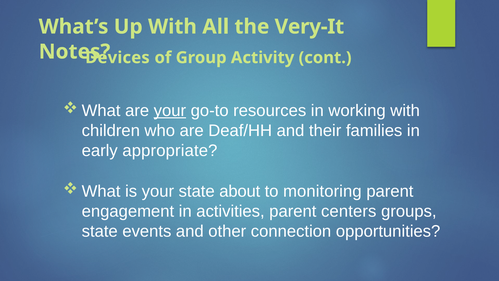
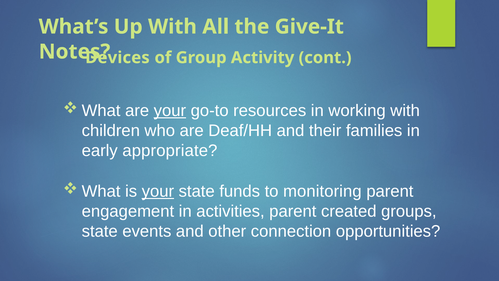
Very-It: Very-It -> Give-It (309, 27)
your underline: none -> present (158, 191)
about: about -> funds (240, 191)
centers: centers -> created (349, 211)
